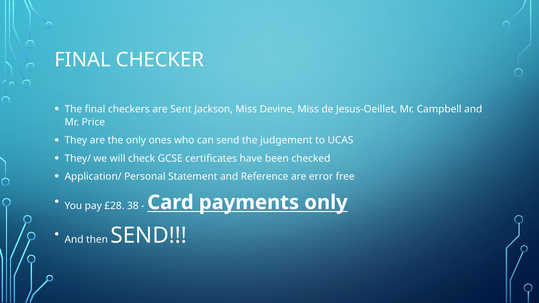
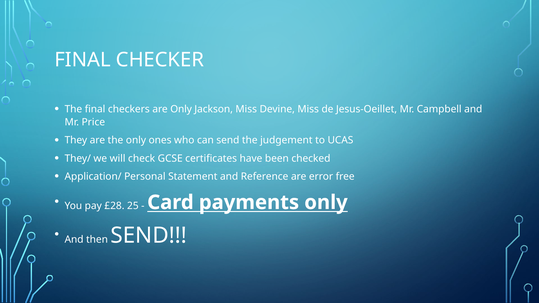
are Sent: Sent -> Only (181, 109)
38: 38 -> 25 (133, 206)
